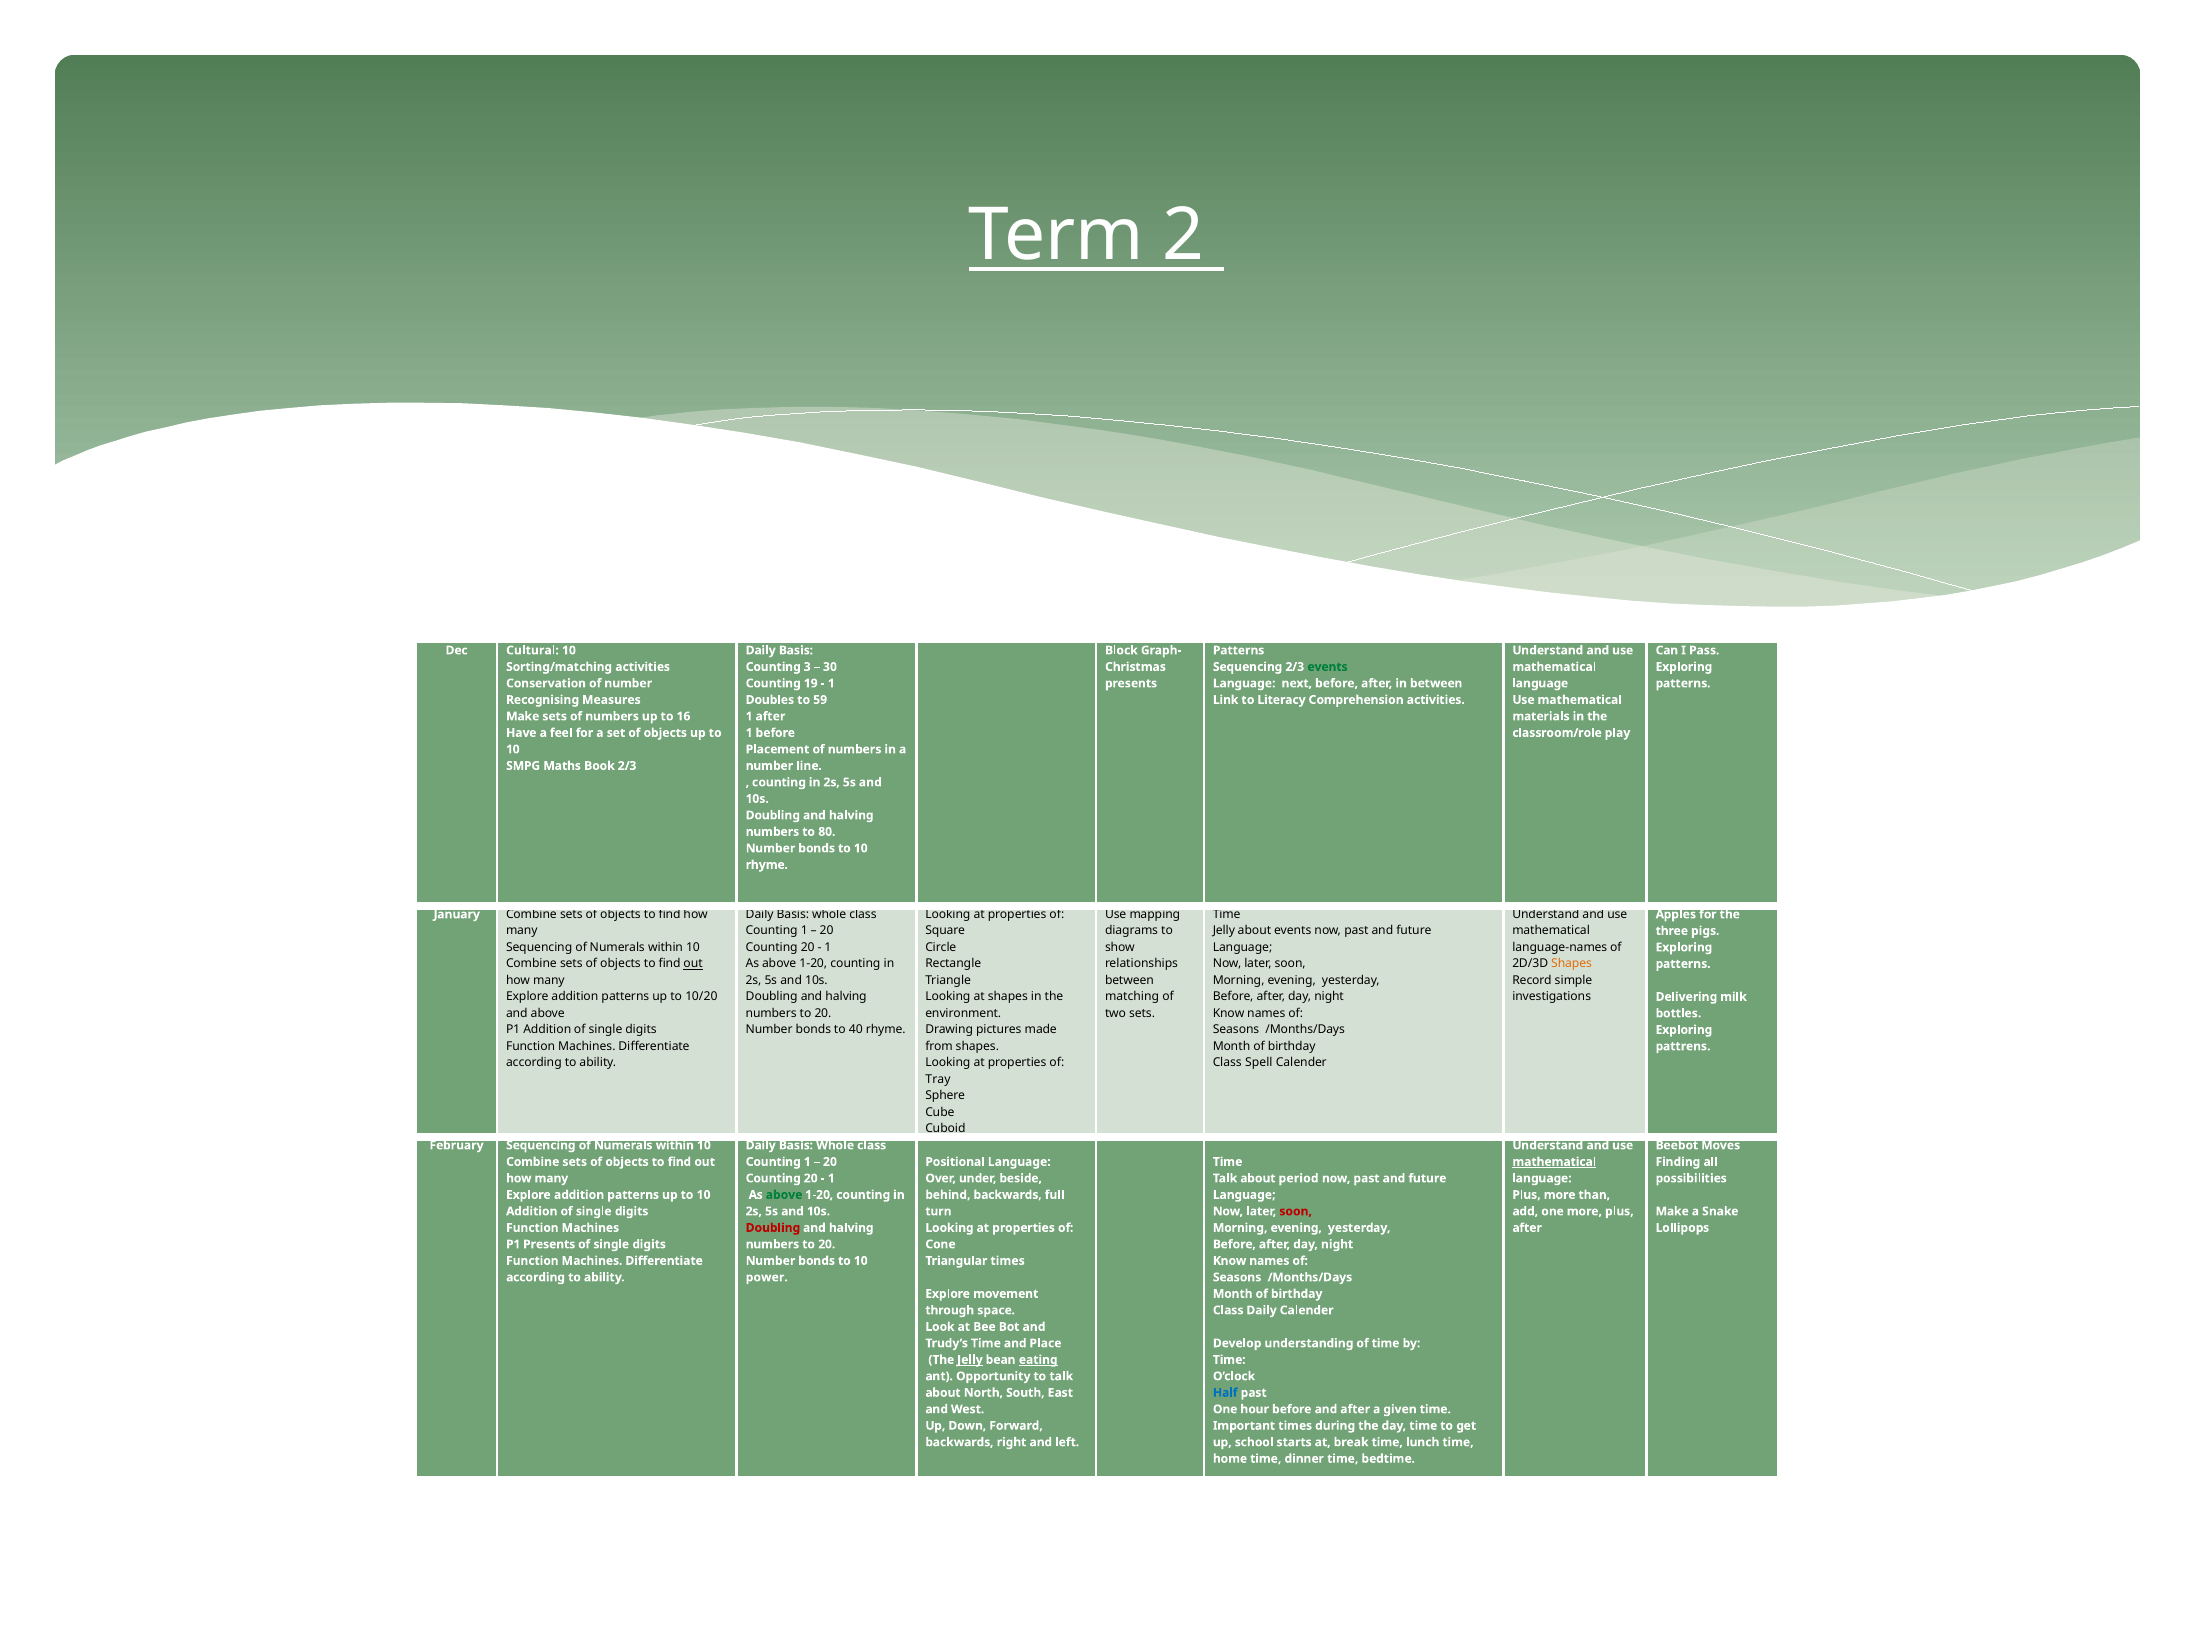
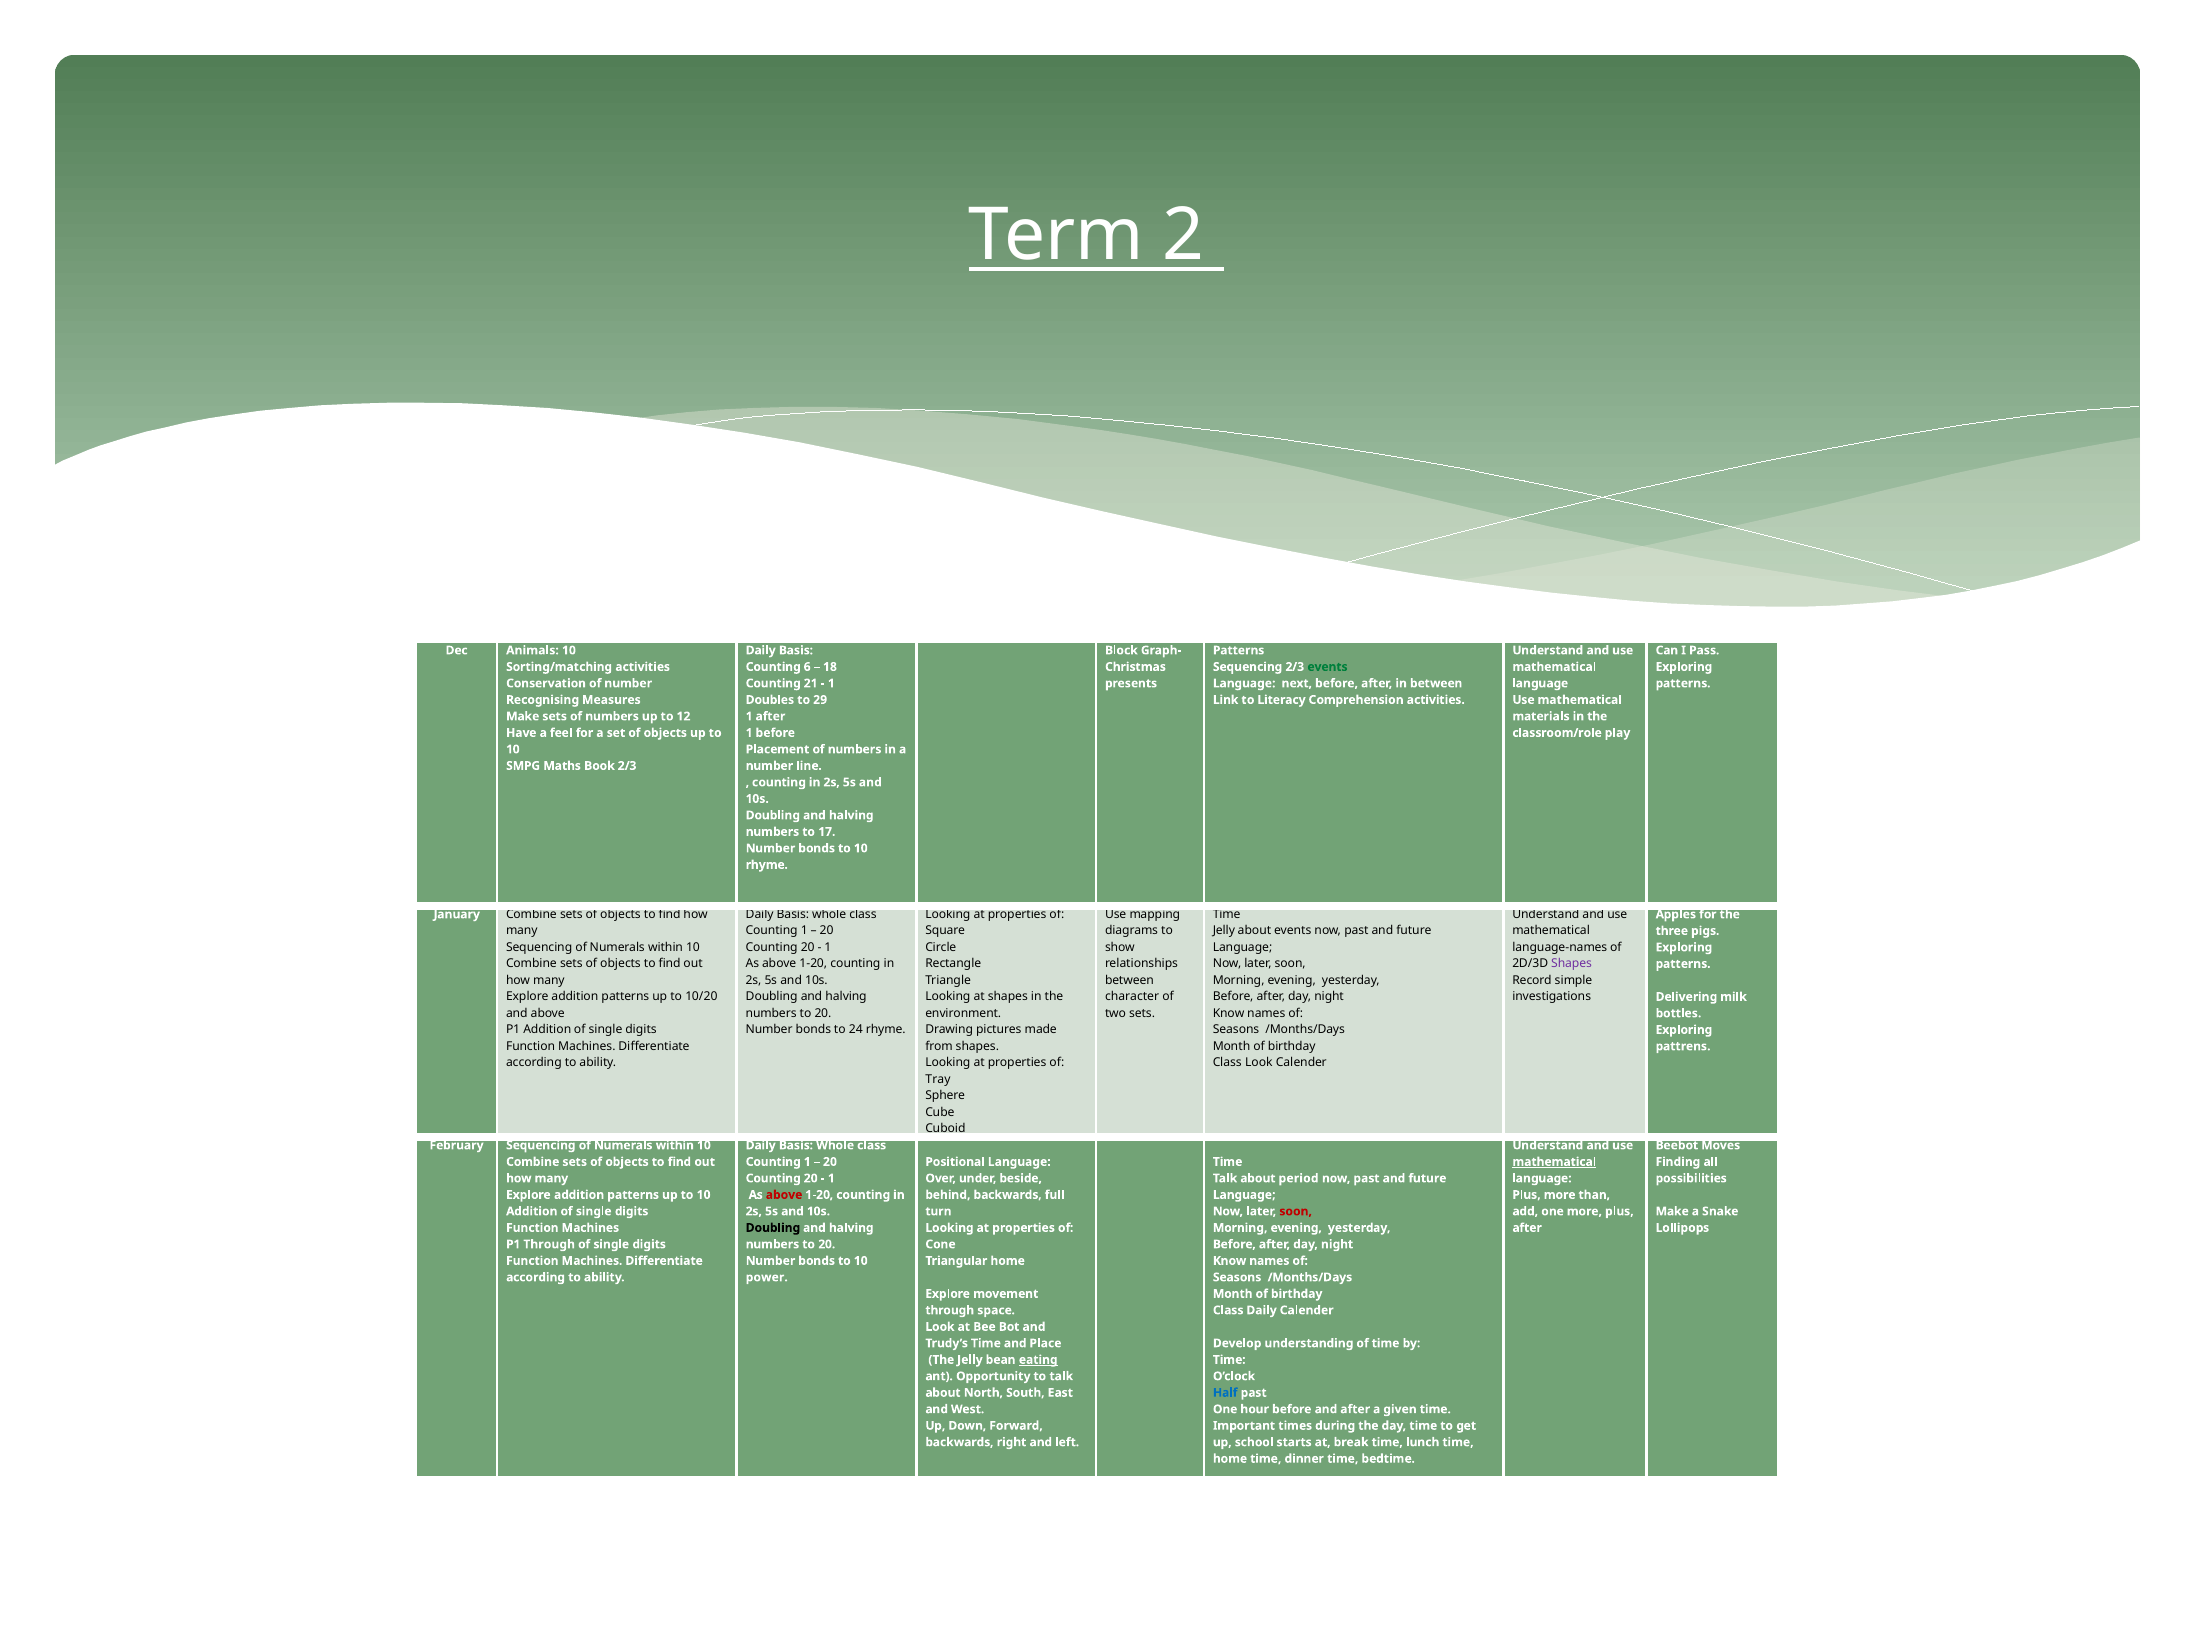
Cultural: Cultural -> Animals (532, 650)
3: 3 -> 6 (807, 667)
30: 30 -> 18 (830, 667)
19: 19 -> 21 (811, 683)
59: 59 -> 29 (820, 700)
16: 16 -> 12 (683, 716)
80: 80 -> 17 (827, 832)
out underline: present -> none (693, 964)
Shapes colour: orange -> purple (1572, 964)
matching: matching -> character (1132, 997)
40: 40 -> 24 (856, 1030)
Class Spell: Spell -> Look (1259, 1063)
above colour: green -> red (784, 1195)
Doubling colour: red -> black (773, 1228)
P1 Presents: Presents -> Through (549, 1244)
Triangular times: times -> home (1008, 1261)
Jelly underline: present -> none (970, 1360)
